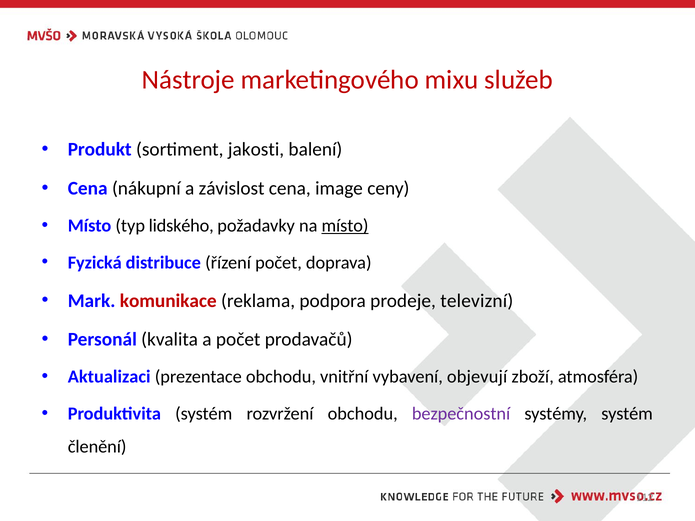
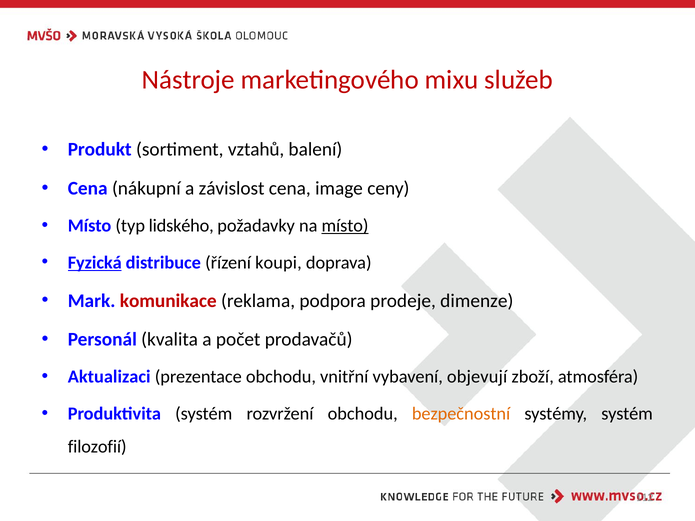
jakosti: jakosti -> vztahů (256, 150)
Fyzická underline: none -> present (95, 263)
řízení počet: počet -> koupi (278, 263)
televizní: televizní -> dimenze (477, 301)
bezpečnostní colour: purple -> orange (461, 414)
členění: členění -> filozofií (97, 447)
